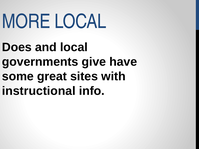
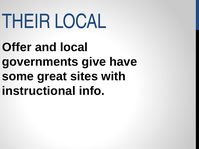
MORE: MORE -> THEIR (26, 22)
Does: Does -> Offer (17, 47)
